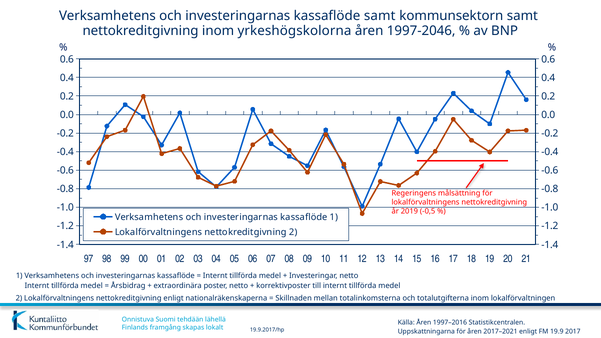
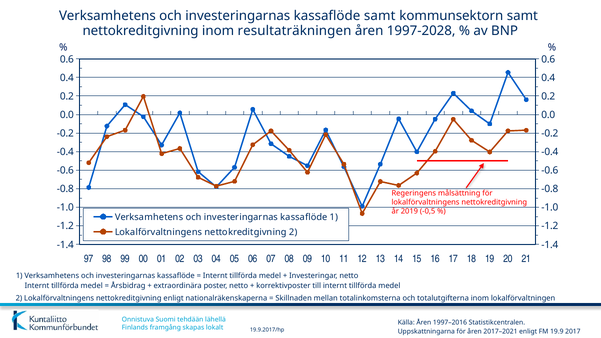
yrkeshögskolorna: yrkeshögskolorna -> resultaträkningen (294, 31)
1997-2046: 1997-2046 -> 1997-2028 (421, 31)
